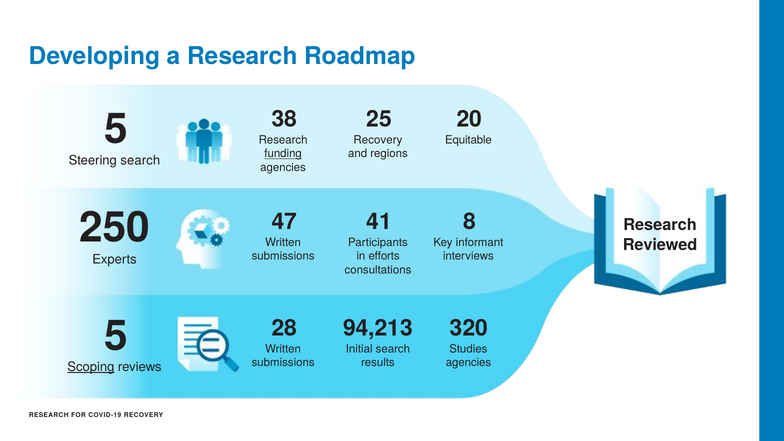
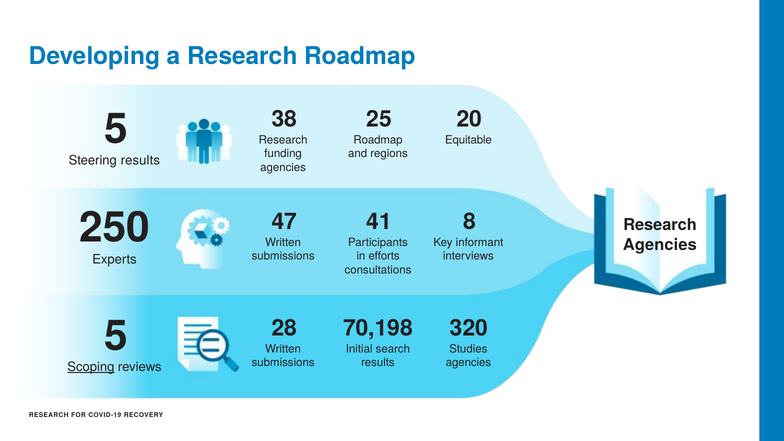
Recovery: Recovery -> Roadmap (378, 140)
funding underline: present -> none (283, 154)
Steering search: search -> results (140, 160)
Reviewed: Reviewed -> Agencies (660, 245)
94,213: 94,213 -> 70,198 (378, 328)
